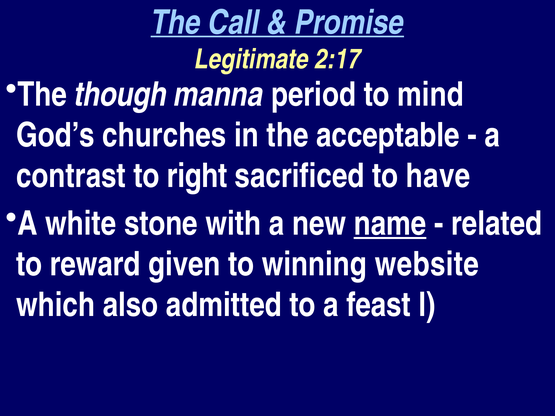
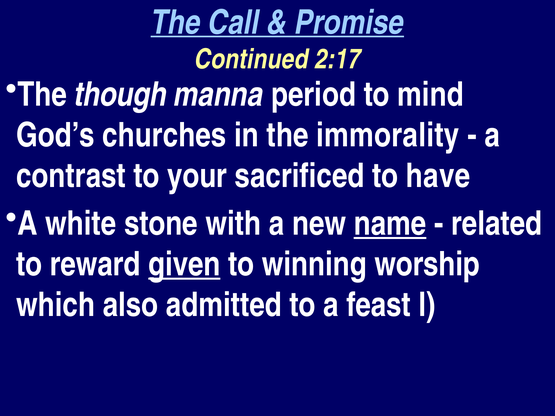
Legitimate: Legitimate -> Continued (251, 59)
acceptable: acceptable -> immorality (388, 136)
right: right -> your (197, 176)
given underline: none -> present (184, 264)
website: website -> worship (427, 264)
